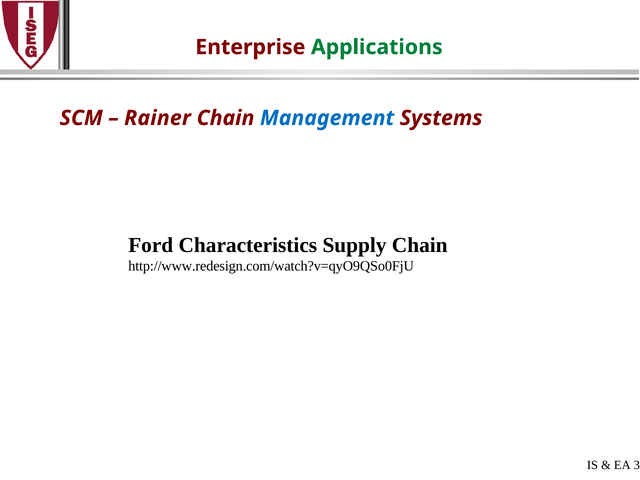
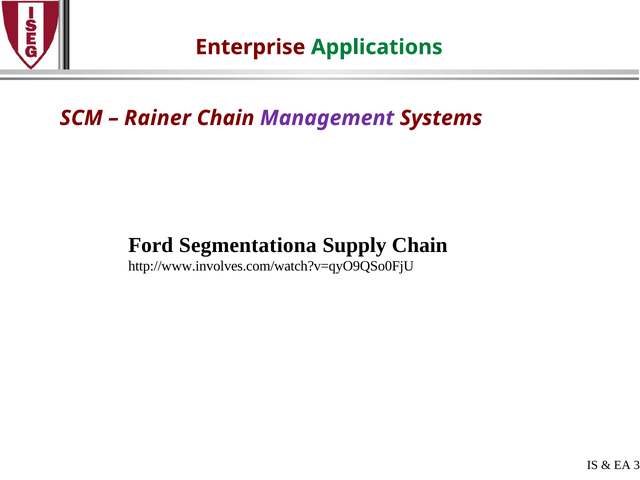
Management colour: blue -> purple (327, 118)
Characteristics: Characteristics -> Segmentationa (248, 245)
http://www.redesign.com/watch?v=qyO9QSo0FjU: http://www.redesign.com/watch?v=qyO9QSo0FjU -> http://www.involves.com/watch?v=qyO9QSo0FjU (271, 266)
